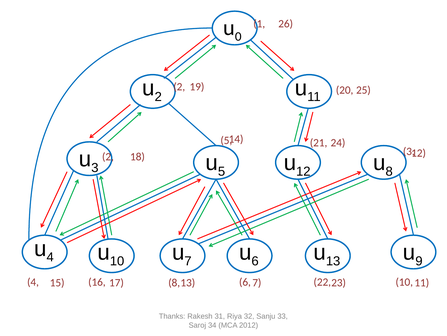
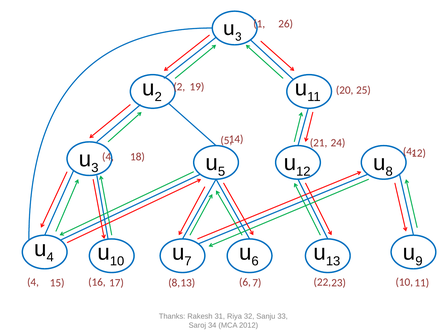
0: 0 -> 3 (238, 36)
3: 3 -> 4 (409, 151)
2: 2 -> 4 (108, 156)
